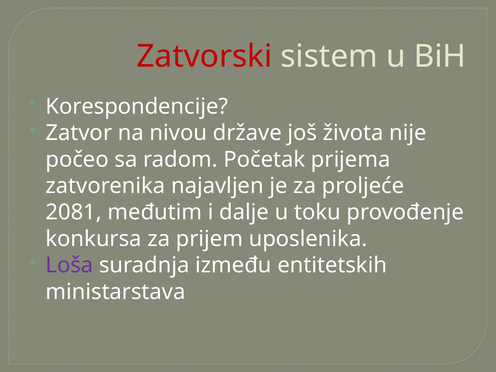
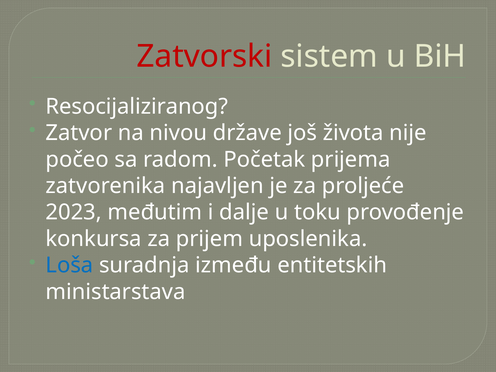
Korespondencije: Korespondencije -> Resocijaliziranog (137, 107)
2081: 2081 -> 2023 (74, 212)
Loša colour: purple -> blue (69, 265)
